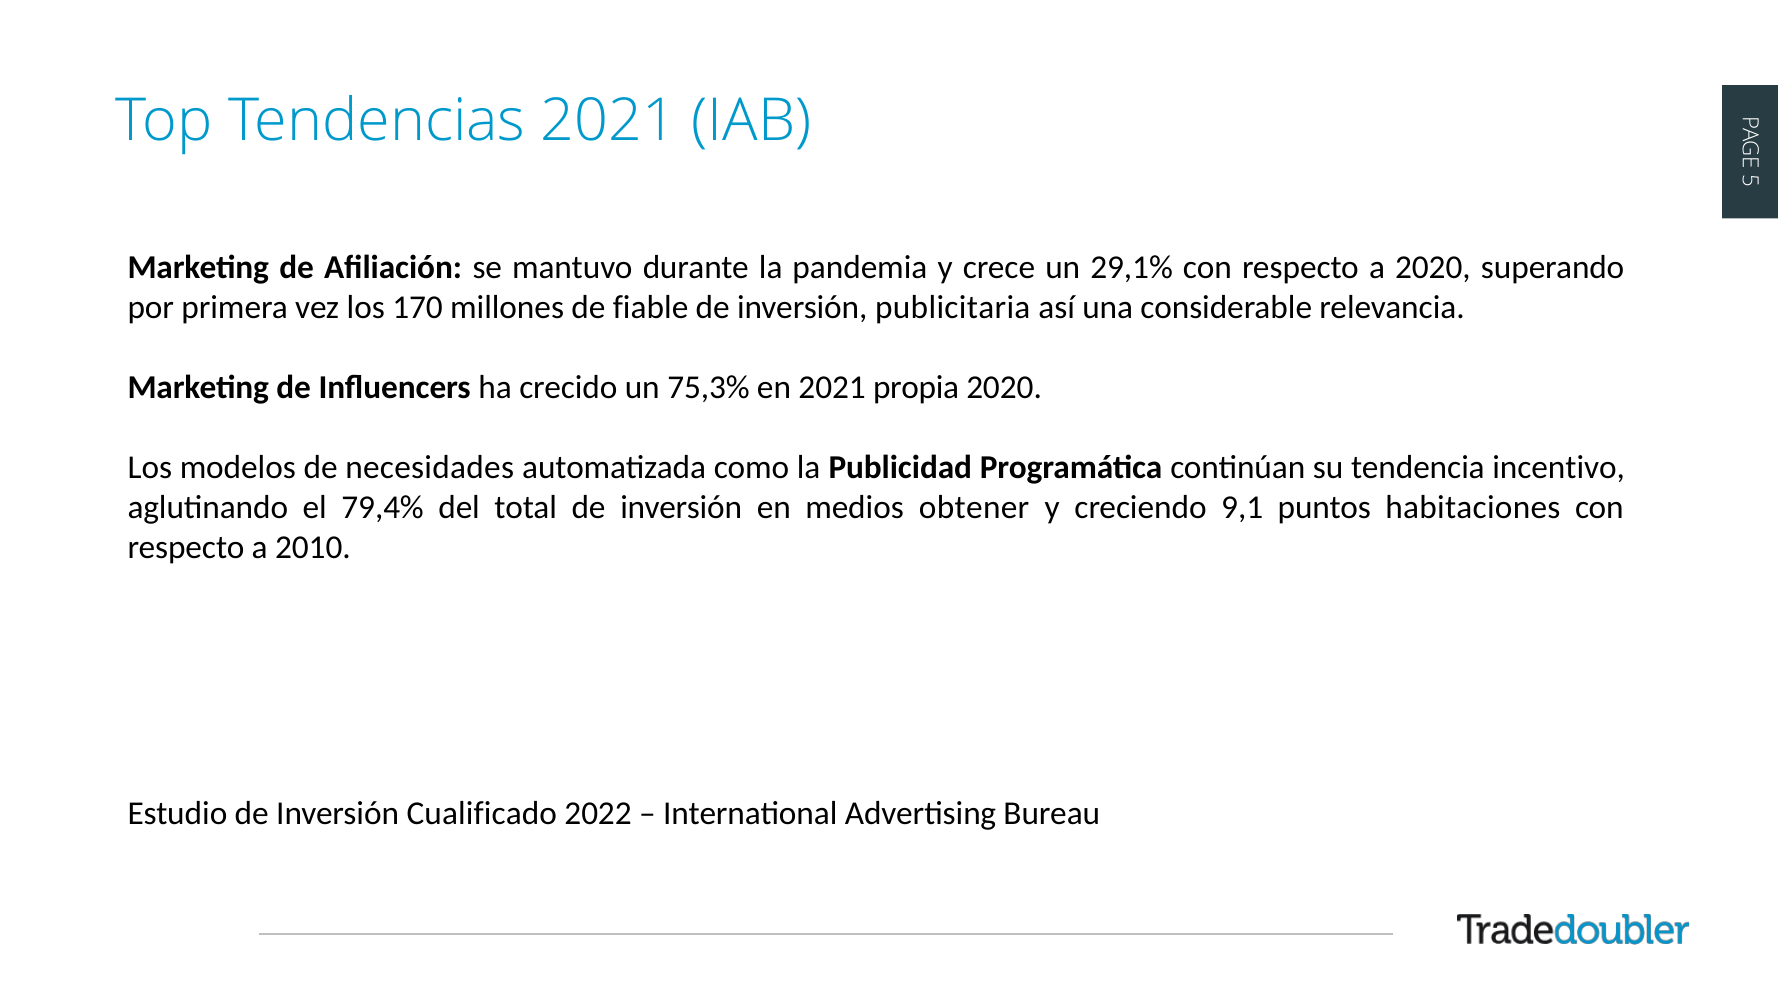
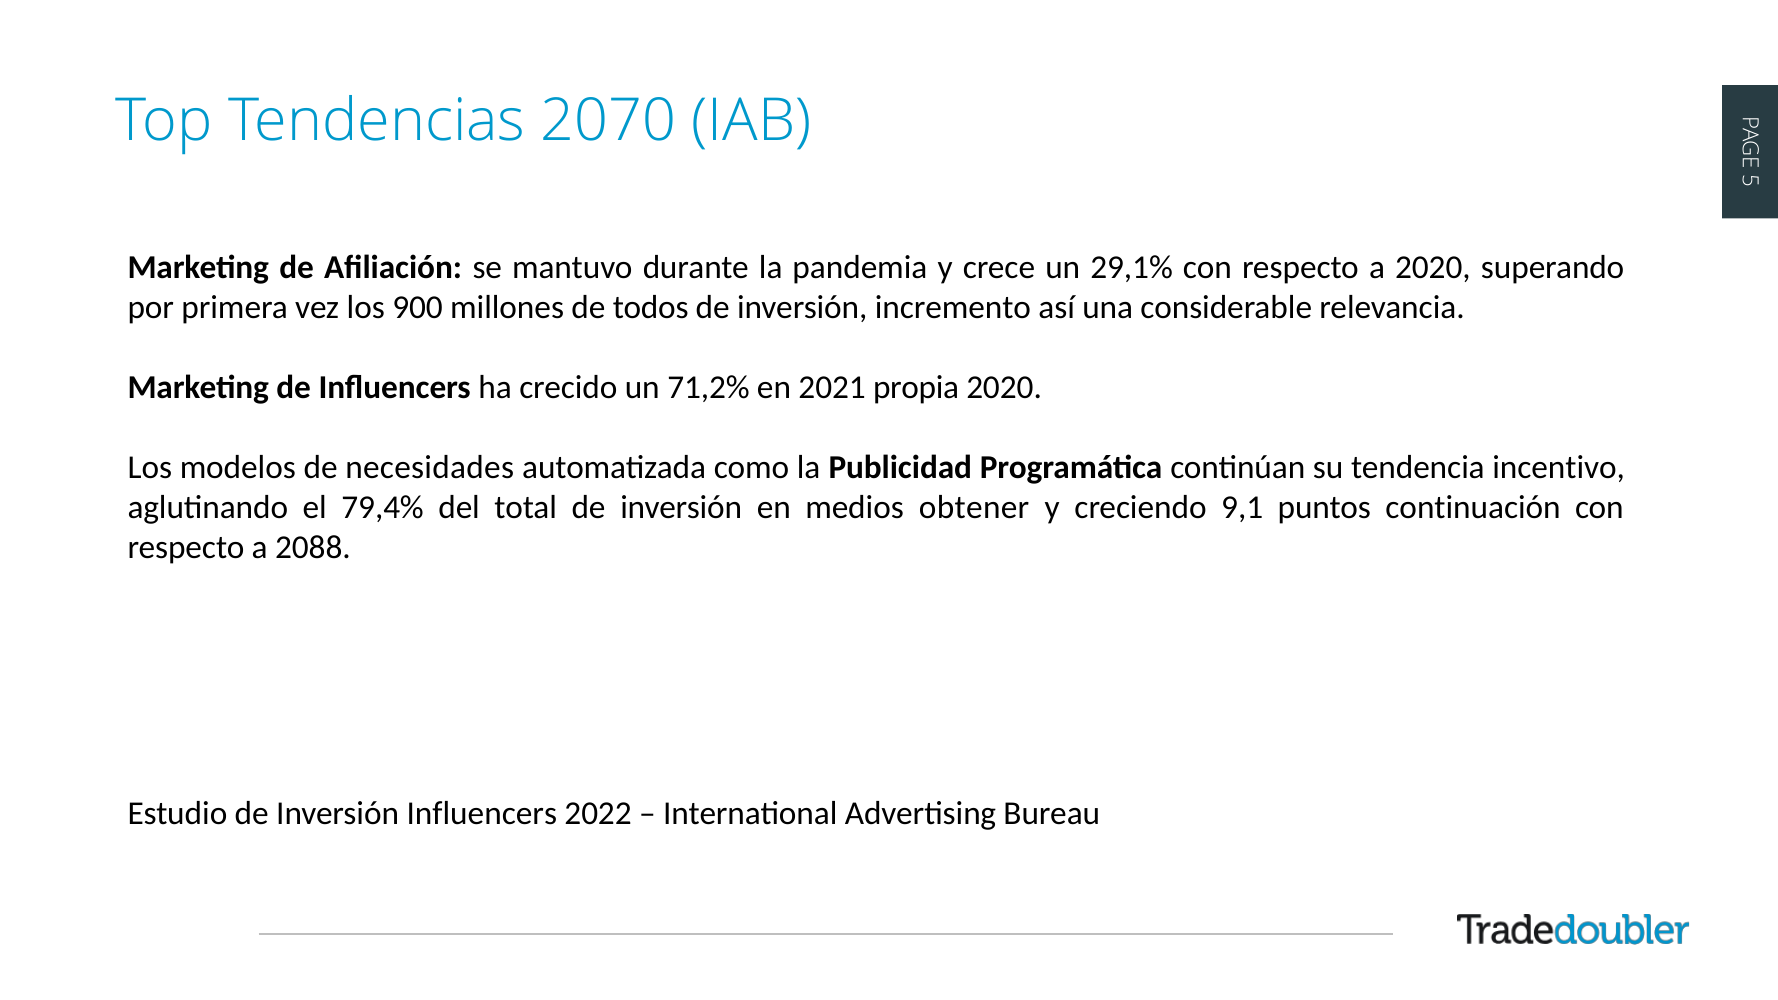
Tendencias 2021: 2021 -> 2070 (608, 121)
170: 170 -> 900 (418, 308)
fiable: fiable -> todos (651, 308)
publicitaria: publicitaria -> incremento (953, 308)
75,3%: 75,3% -> 71,2% (709, 388)
habitaciones: habitaciones -> continuación (1473, 508)
2010: 2010 -> 2088 (313, 548)
Inversión Cualificado: Cualificado -> Influencers (482, 813)
